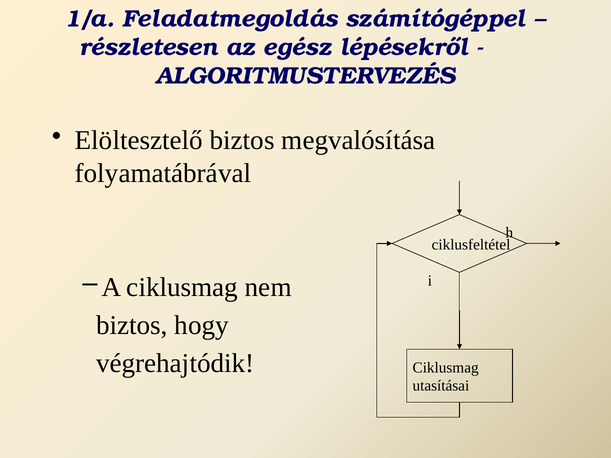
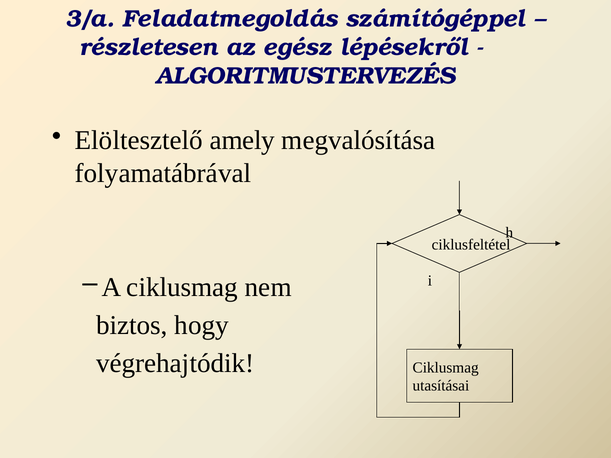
1/a: 1/a -> 3/a (90, 19)
Elöltesztelő biztos: biztos -> amely (242, 141)
